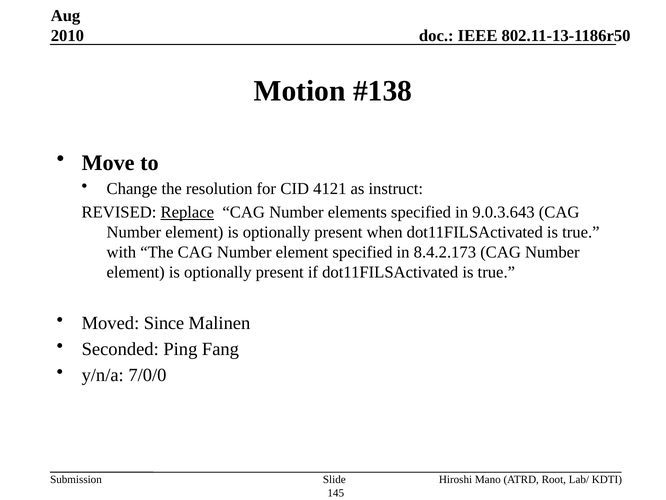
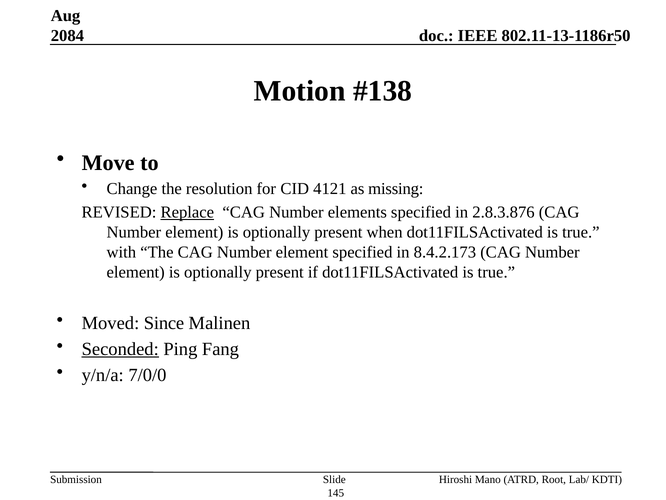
2010: 2010 -> 2084 (67, 36)
instruct: instruct -> missing (396, 189)
9.0.3.643: 9.0.3.643 -> 2.8.3.876 (503, 212)
Seconded underline: none -> present (120, 349)
